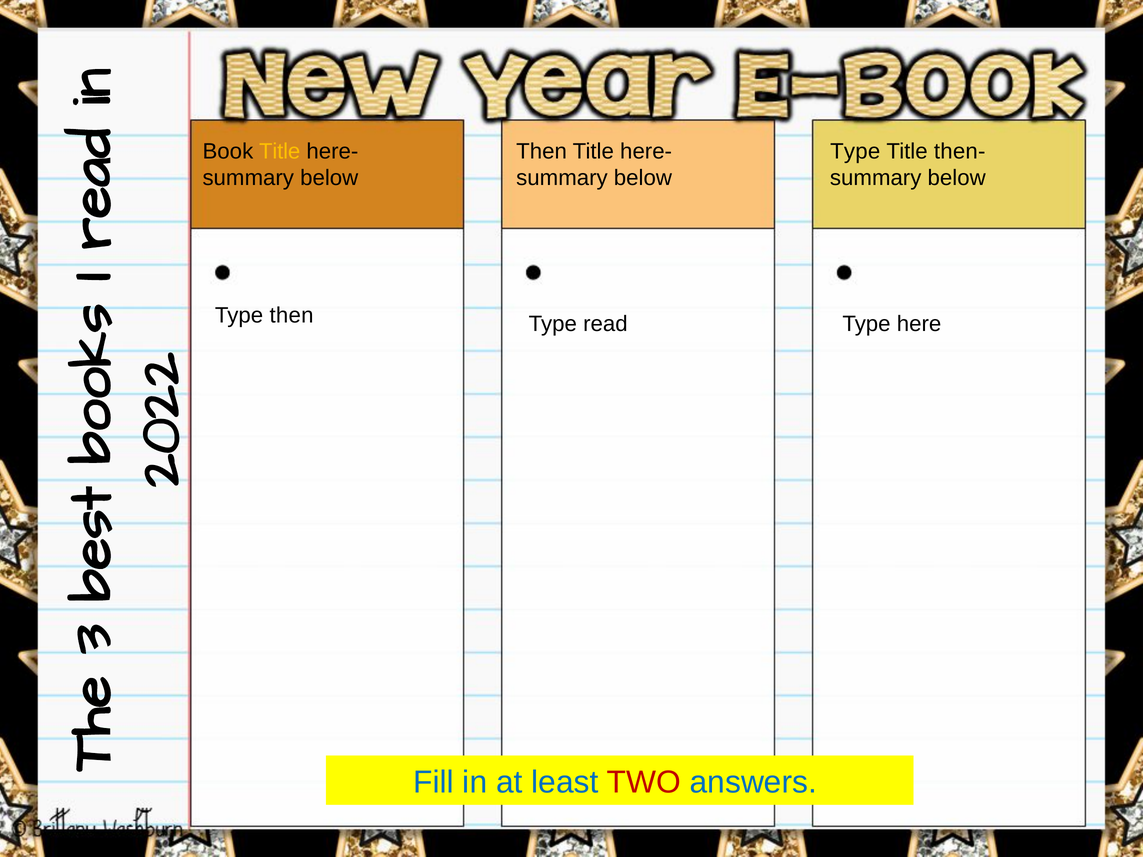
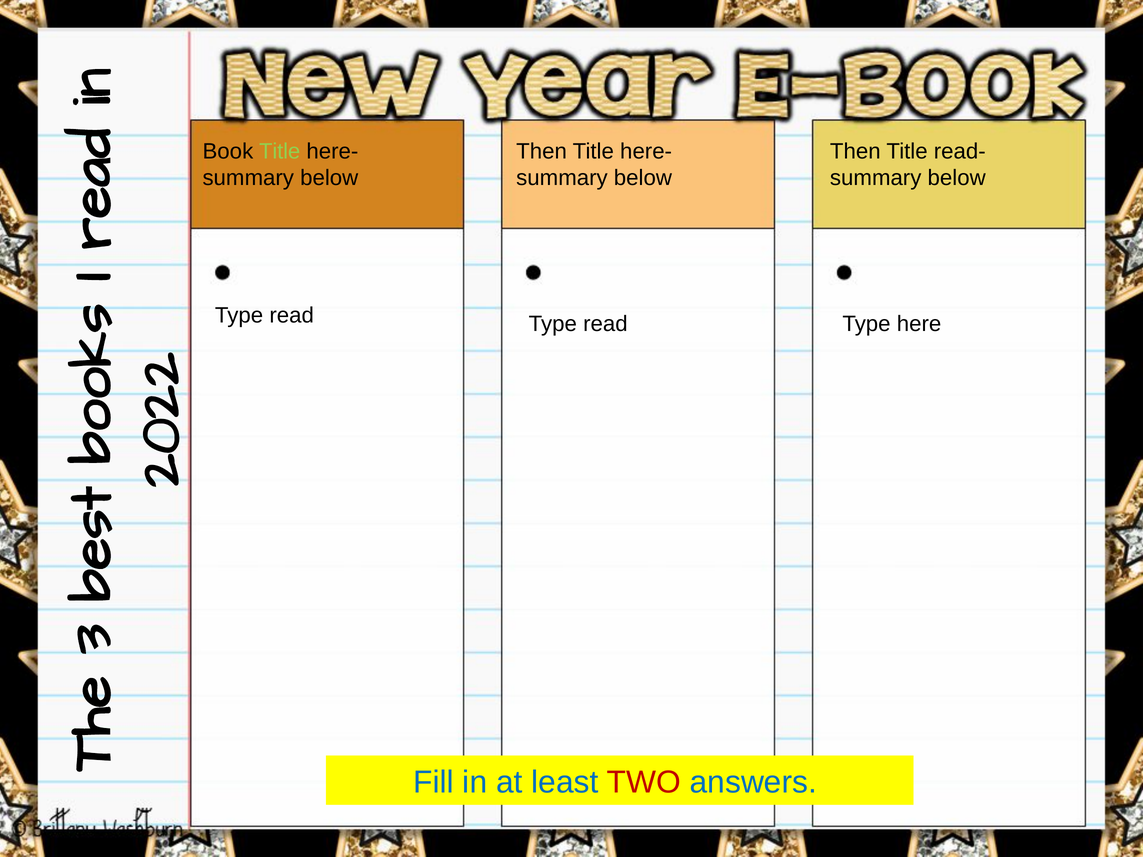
Title colour: yellow -> light green (280, 151)
Type: Type -> Then (855, 151)
then-: then- -> read- (960, 151)
then: then -> read (292, 316)
